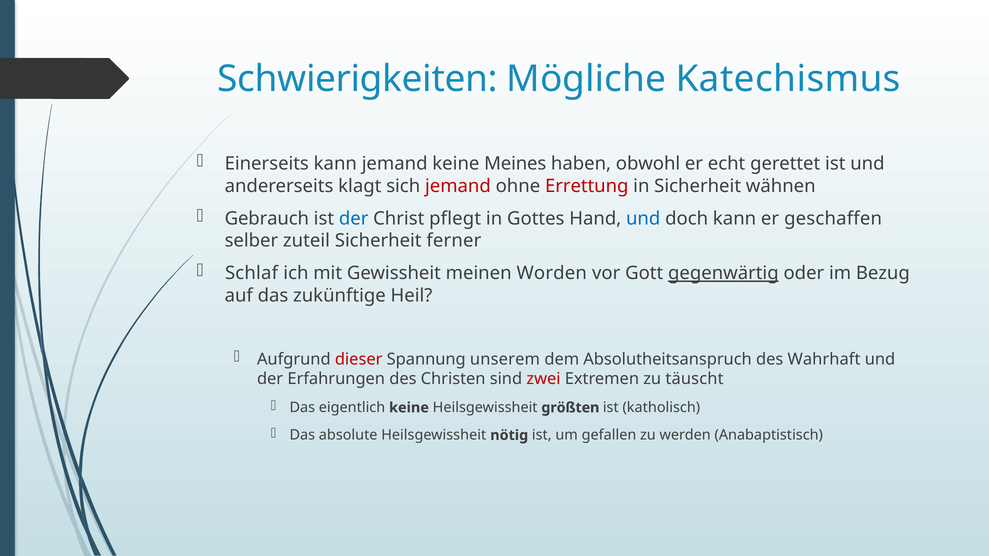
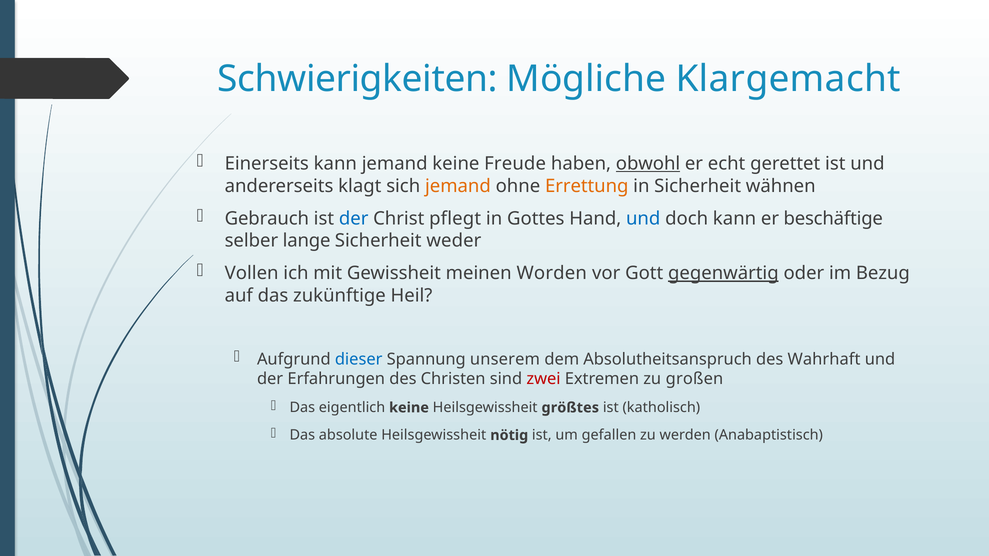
Katechismus: Katechismus -> Klargemacht (788, 79)
Meines: Meines -> Freude (515, 164)
obwohl underline: none -> present (648, 164)
jemand colour: red -> orange (458, 186)
Errettung colour: red -> orange (587, 186)
geschaffen: geschaffen -> beschäftige (833, 219)
zuteil: zuteil -> lange (307, 241)
ferner: ferner -> weder (454, 241)
Schlaf: Schlaf -> Vollen (252, 273)
dieser colour: red -> blue (359, 359)
täuscht: täuscht -> großen (695, 379)
größten: größten -> größtes (570, 408)
